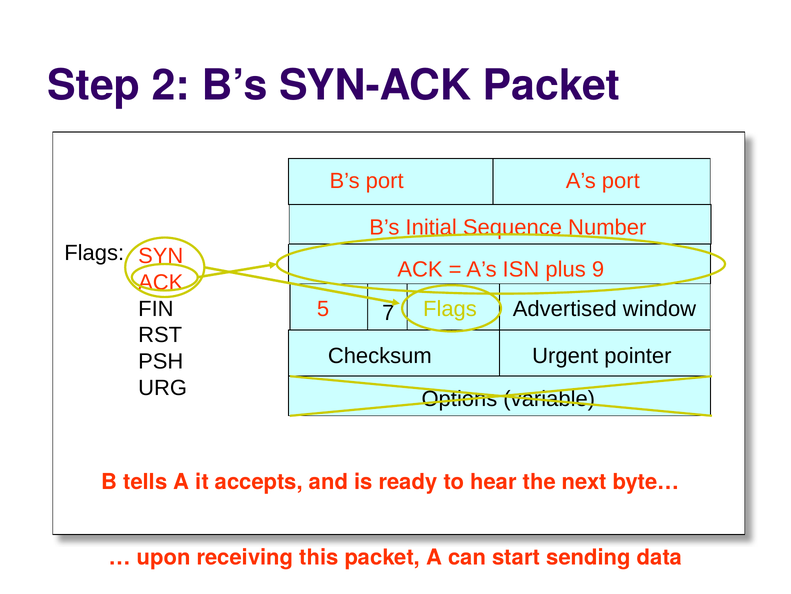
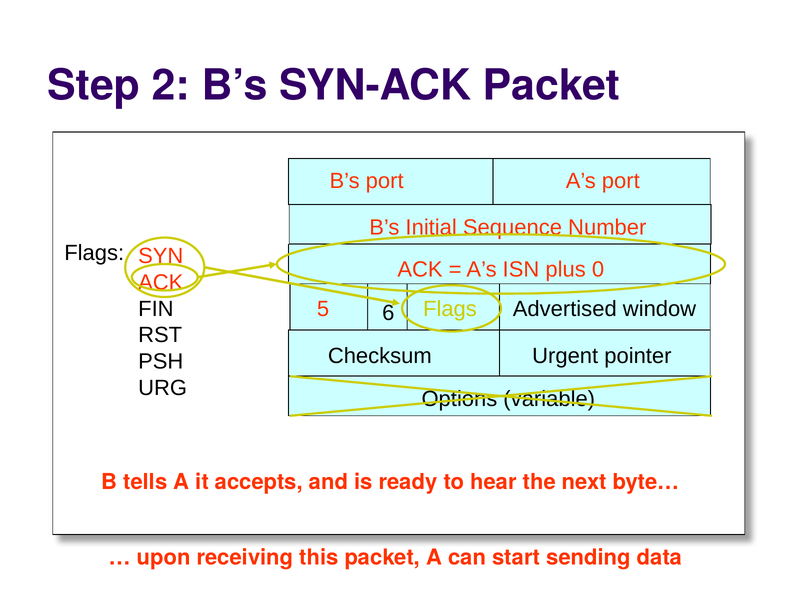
9: 9 -> 0 (598, 269)
7: 7 -> 6 (388, 313)
